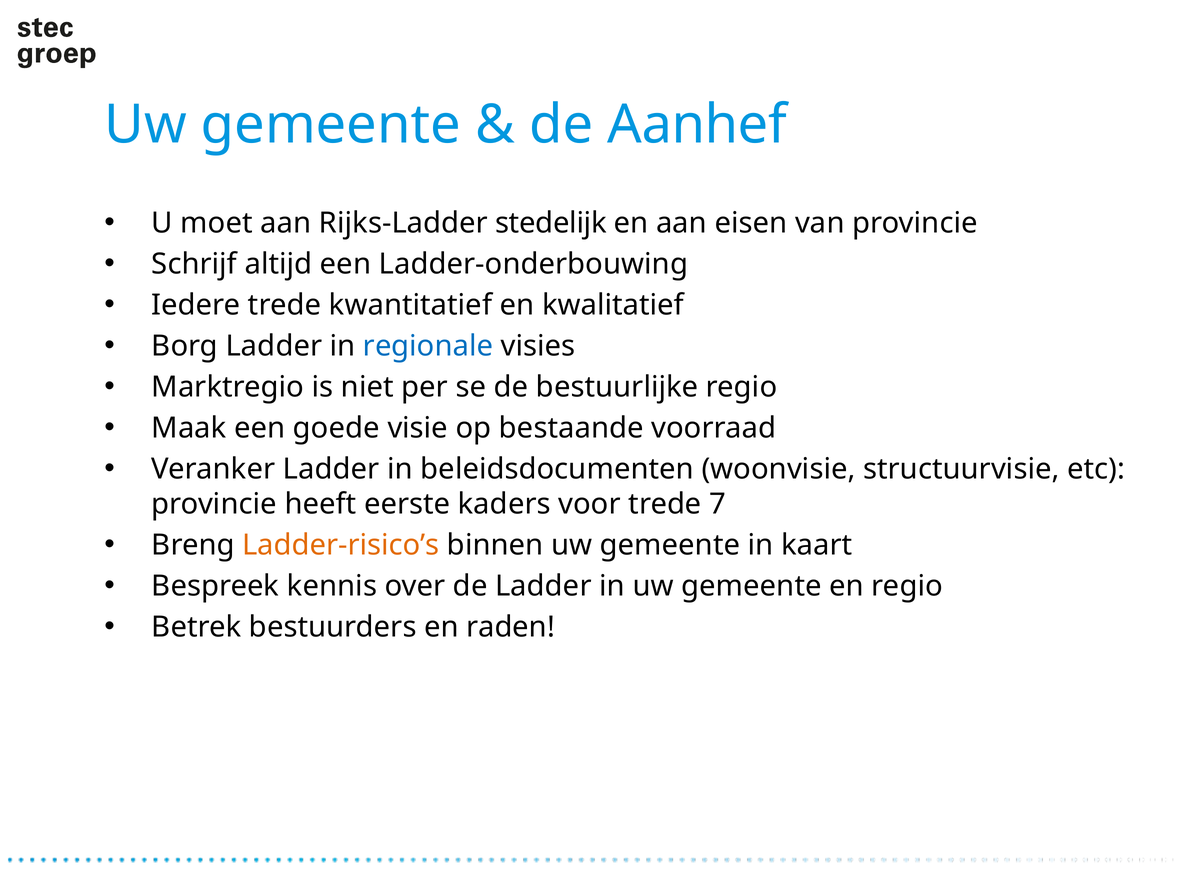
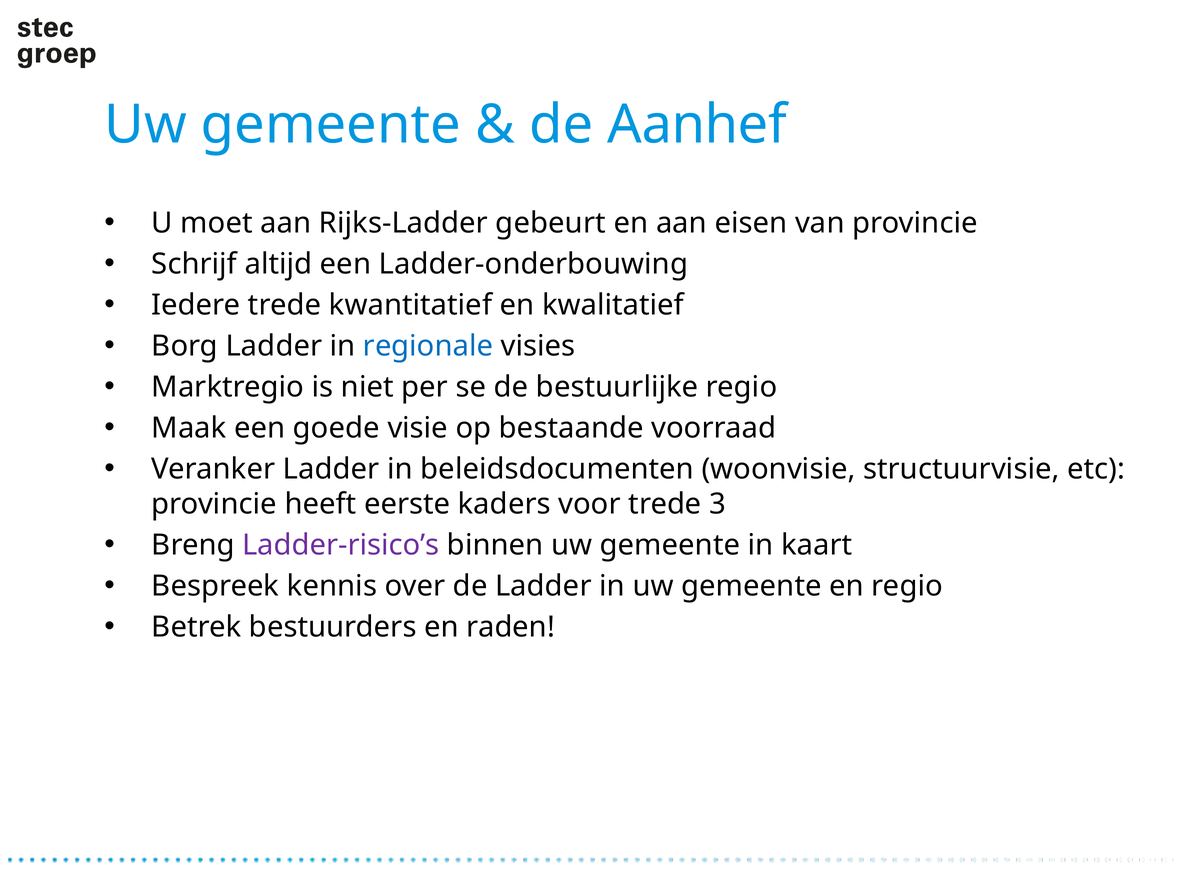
stedelijk: stedelijk -> gebeurt (551, 223)
7: 7 -> 3 (718, 504)
Ladder-risico’s colour: orange -> purple (341, 545)
